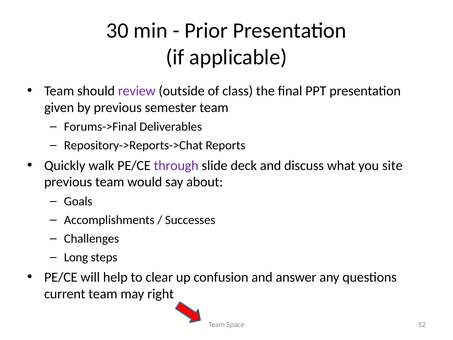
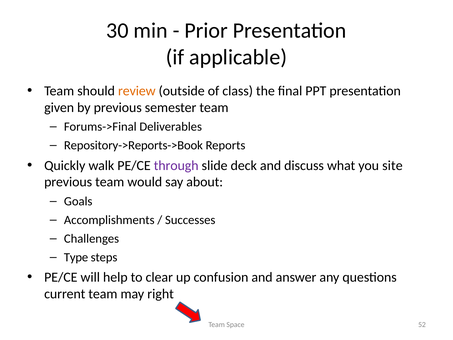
review colour: purple -> orange (137, 91)
Repository->Reports->Chat: Repository->Reports->Chat -> Repository->Reports->Book (133, 145)
Long: Long -> Type (76, 257)
